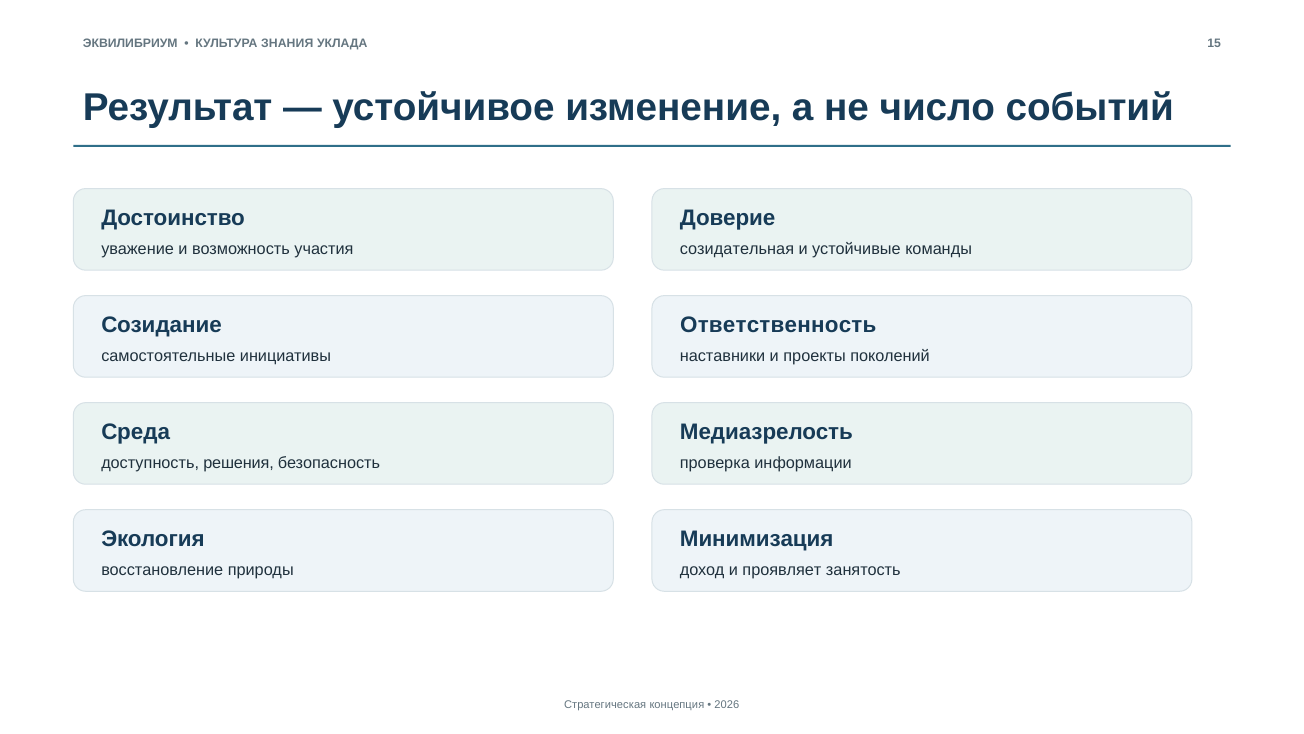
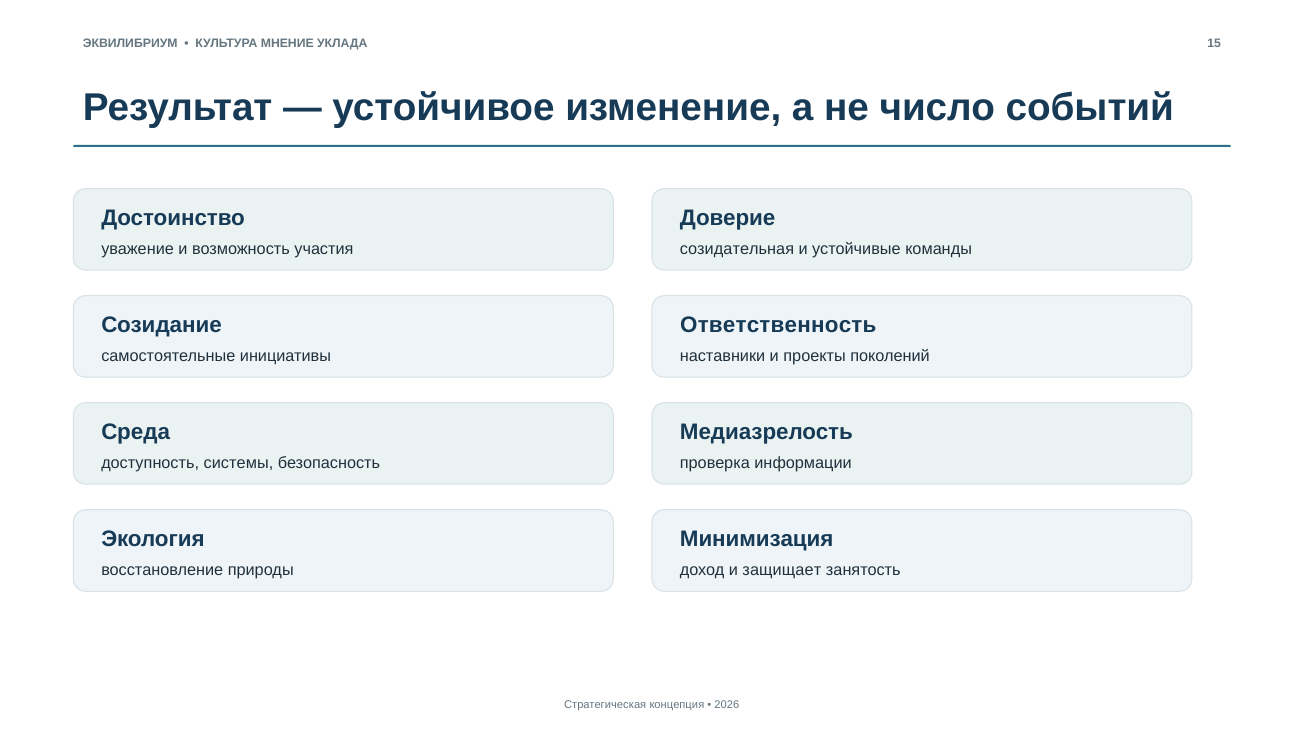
ЗНАНИЯ: ЗНАНИЯ -> МНЕНИЕ (287, 44)
решения: решения -> системы (238, 463)
проявляет: проявляет -> защищает (782, 570)
